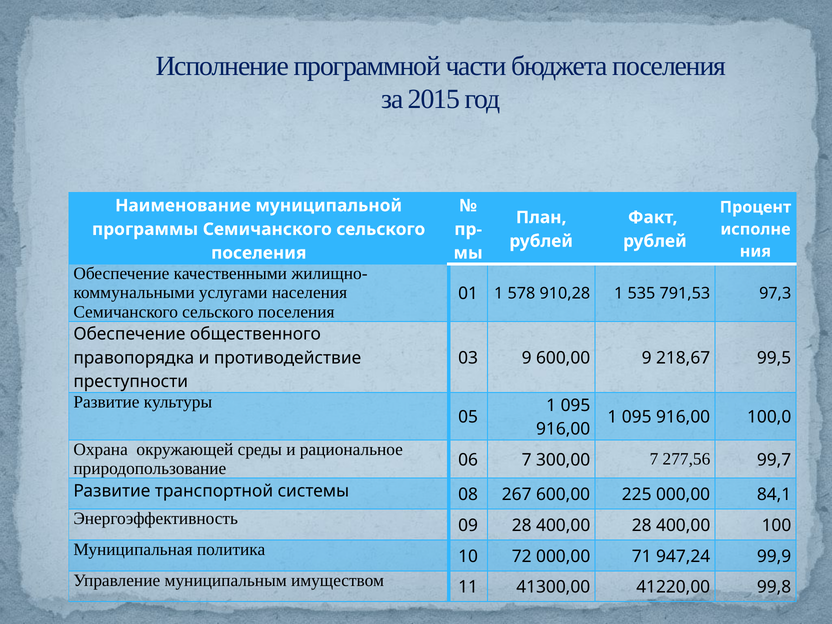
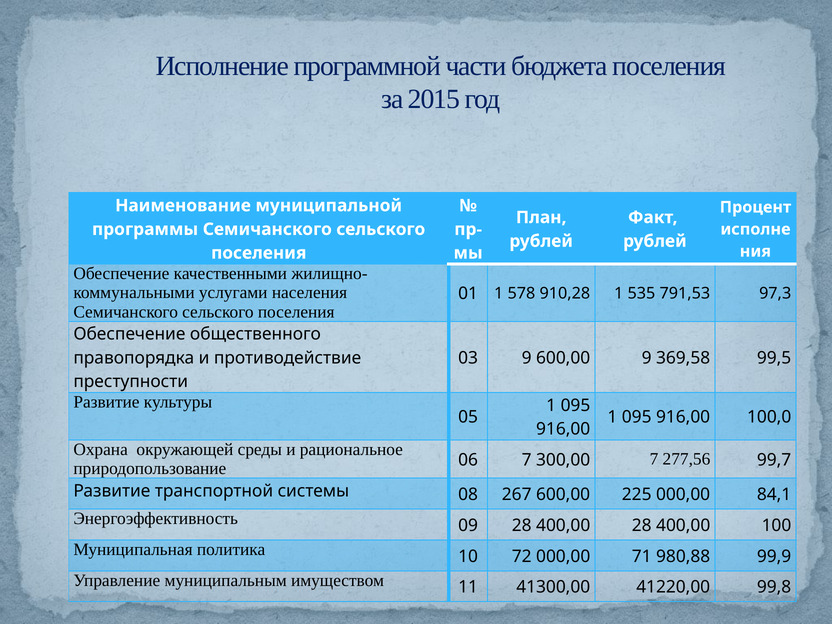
218,67: 218,67 -> 369,58 (683, 358)
947,24: 947,24 -> 980,88 (683, 556)
